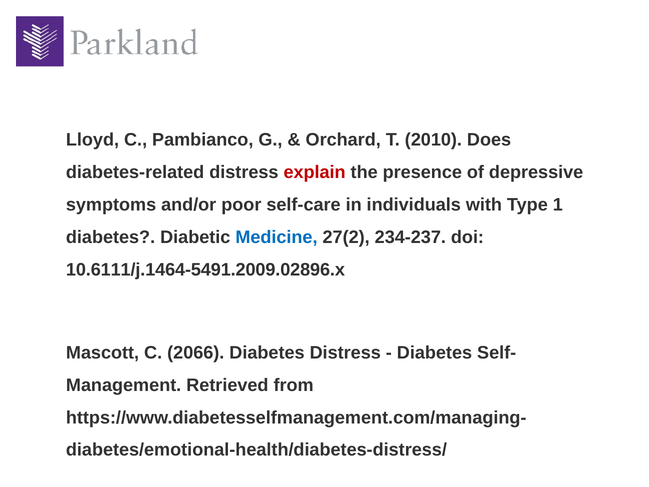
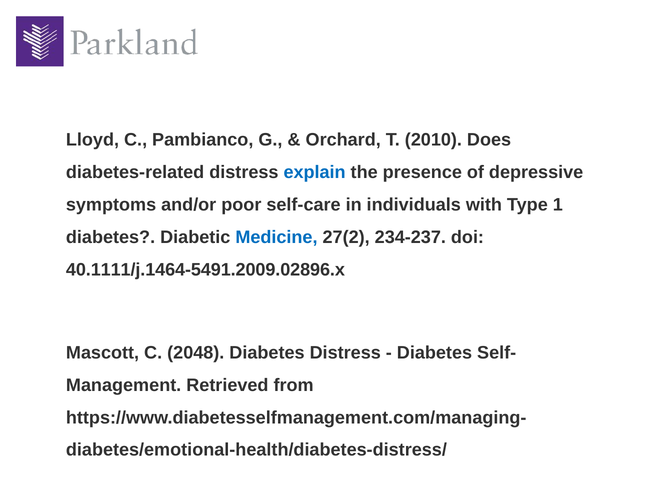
explain colour: red -> blue (315, 172)
10.6111/j.1464-5491.2009.02896.x: 10.6111/j.1464-5491.2009.02896.x -> 40.1111/j.1464-5491.2009.02896.x (205, 270)
2066: 2066 -> 2048 (196, 352)
